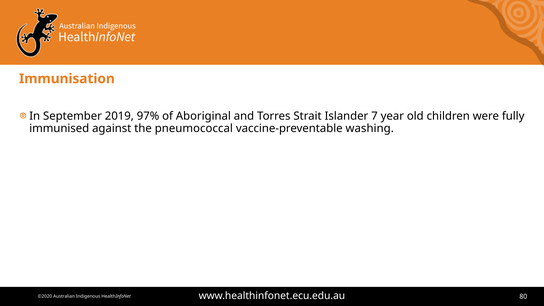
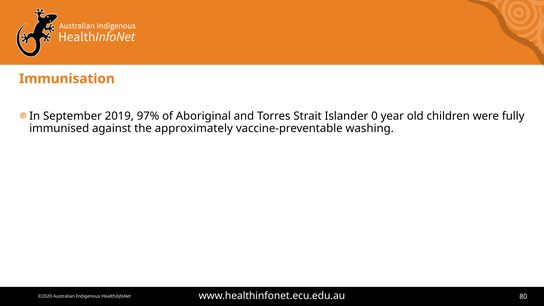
7: 7 -> 0 (374, 116)
pneumococcal: pneumococcal -> approximately (194, 128)
